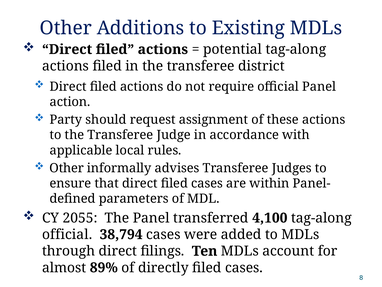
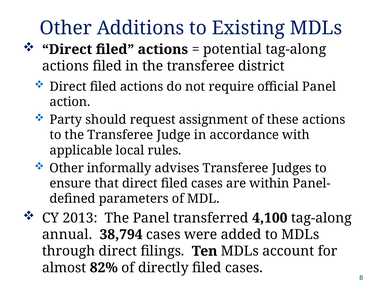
2055: 2055 -> 2013 (80, 218)
official: official -> annual (67, 234)
89%: 89% -> 82% (104, 267)
